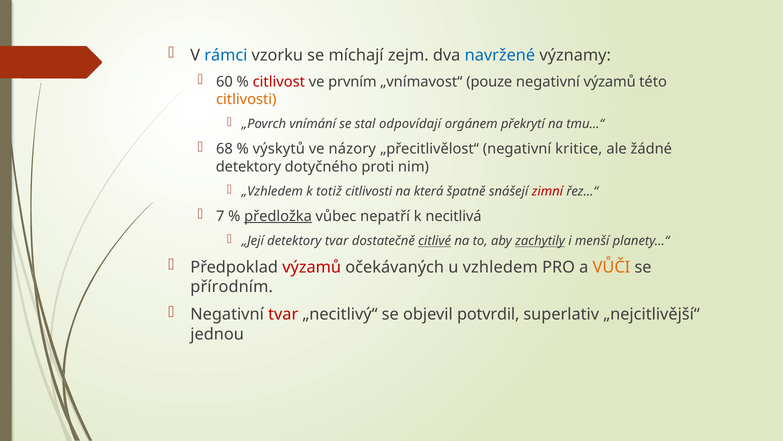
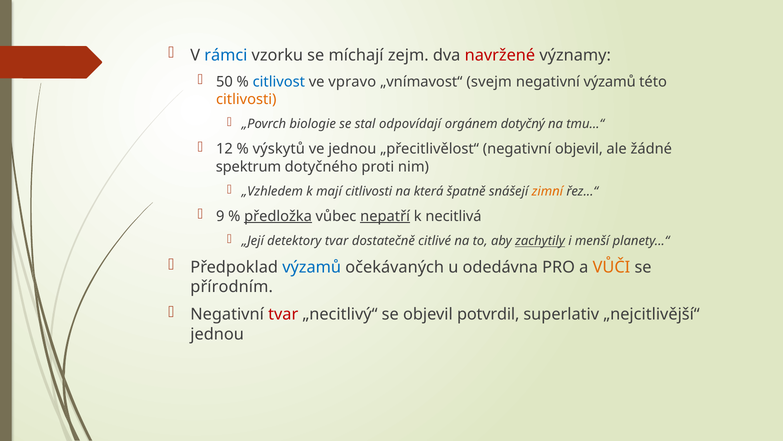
navržené colour: blue -> red (500, 55)
60: 60 -> 50 (224, 82)
citlivost colour: red -> blue (279, 82)
prvním: prvním -> vpravo (352, 82)
pouze: pouze -> svejm (489, 82)
vnímání: vnímání -> biologie (313, 124)
překrytí: překrytí -> dotyčný (523, 124)
68: 68 -> 12 (224, 149)
ve názory: názory -> jednou (352, 149)
negativní kritice: kritice -> objevil (579, 149)
detektory: detektory -> spektrum (249, 167)
totiž: totiž -> mají (329, 191)
zimní colour: red -> orange (547, 191)
7: 7 -> 9 (220, 216)
nepatří underline: none -> present (385, 216)
citlivé underline: present -> none (435, 241)
výzamů colour: red -> blue (312, 267)
vzhledem: vzhledem -> odedávna (500, 267)
